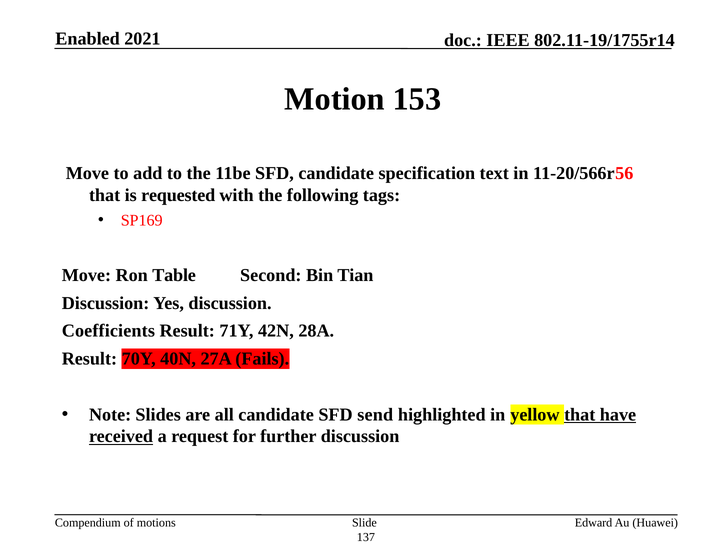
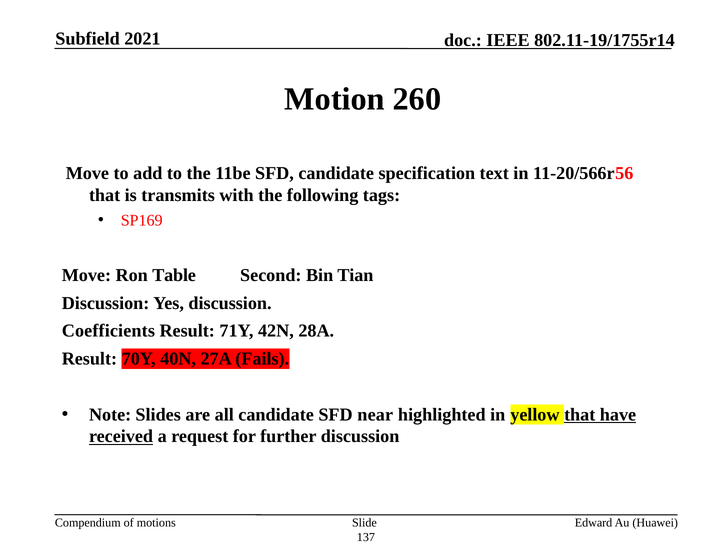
Enabled: Enabled -> Subfield (88, 38)
153: 153 -> 260 (417, 99)
requested: requested -> transmits (178, 195)
send: send -> near (375, 414)
